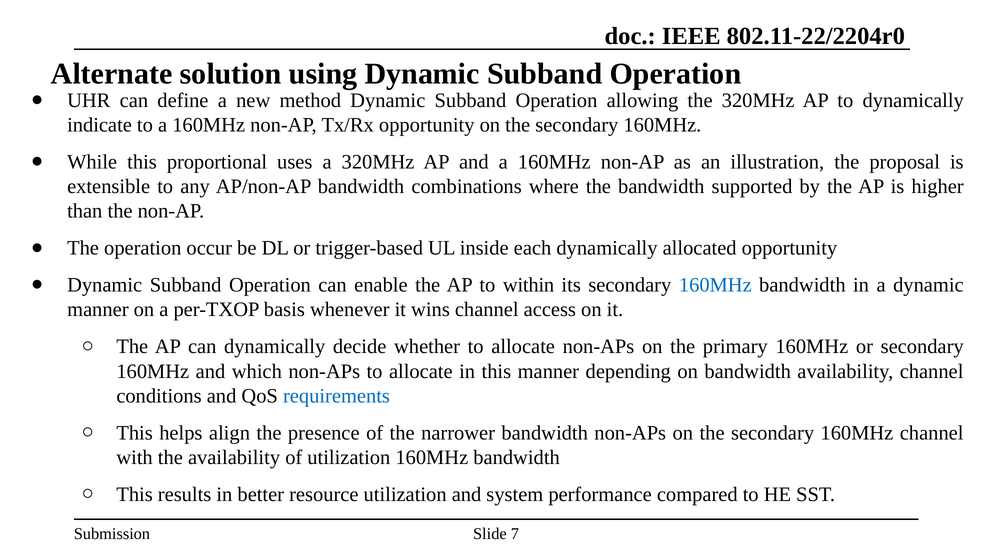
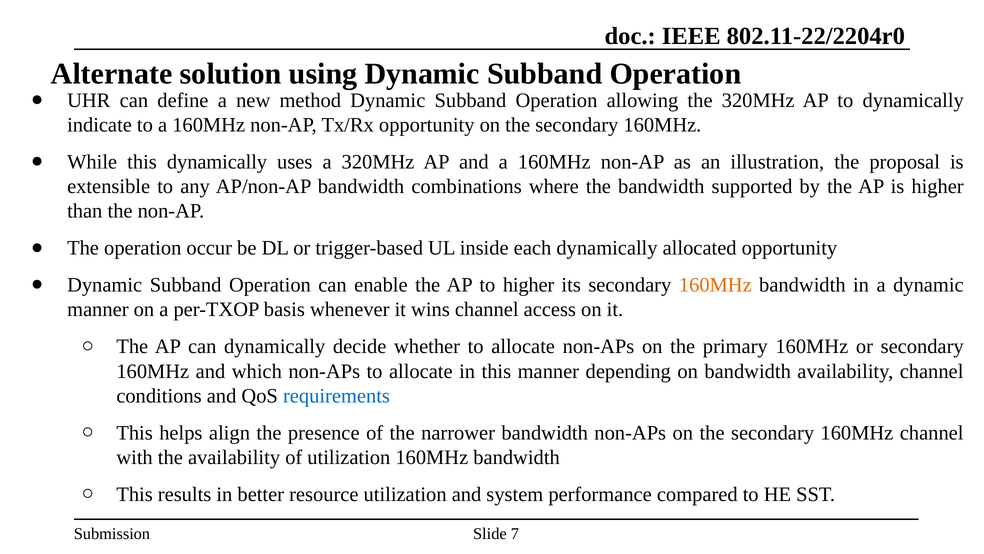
this proportional: proportional -> dynamically (217, 162)
to within: within -> higher (529, 285)
160MHz colour: blue -> orange (715, 285)
